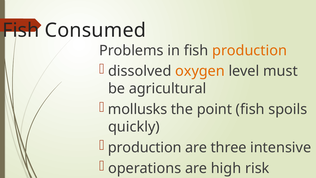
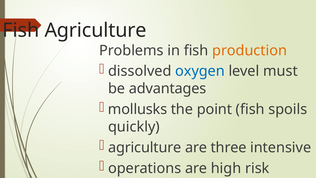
Fish Consumed: Consumed -> Agriculture (95, 30)
oxygen colour: orange -> blue (200, 71)
agricultural: agricultural -> advantages (168, 88)
production: production -> agriculture (145, 147)
